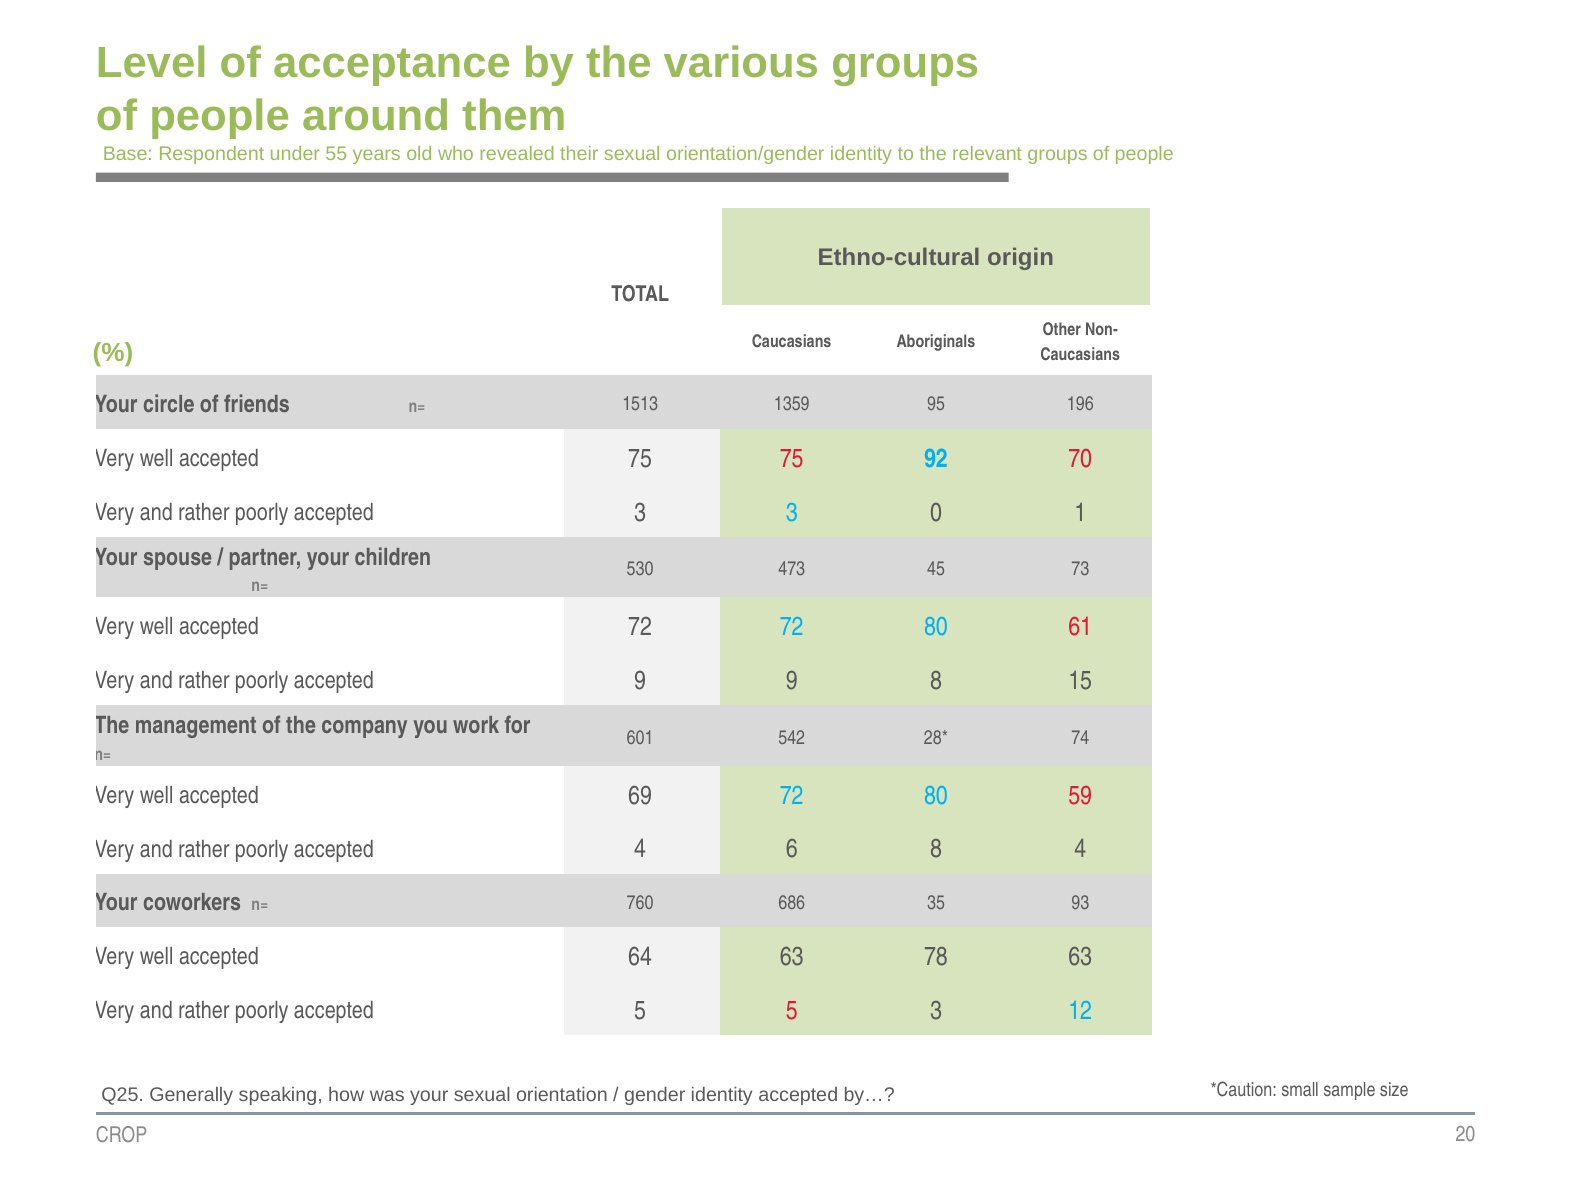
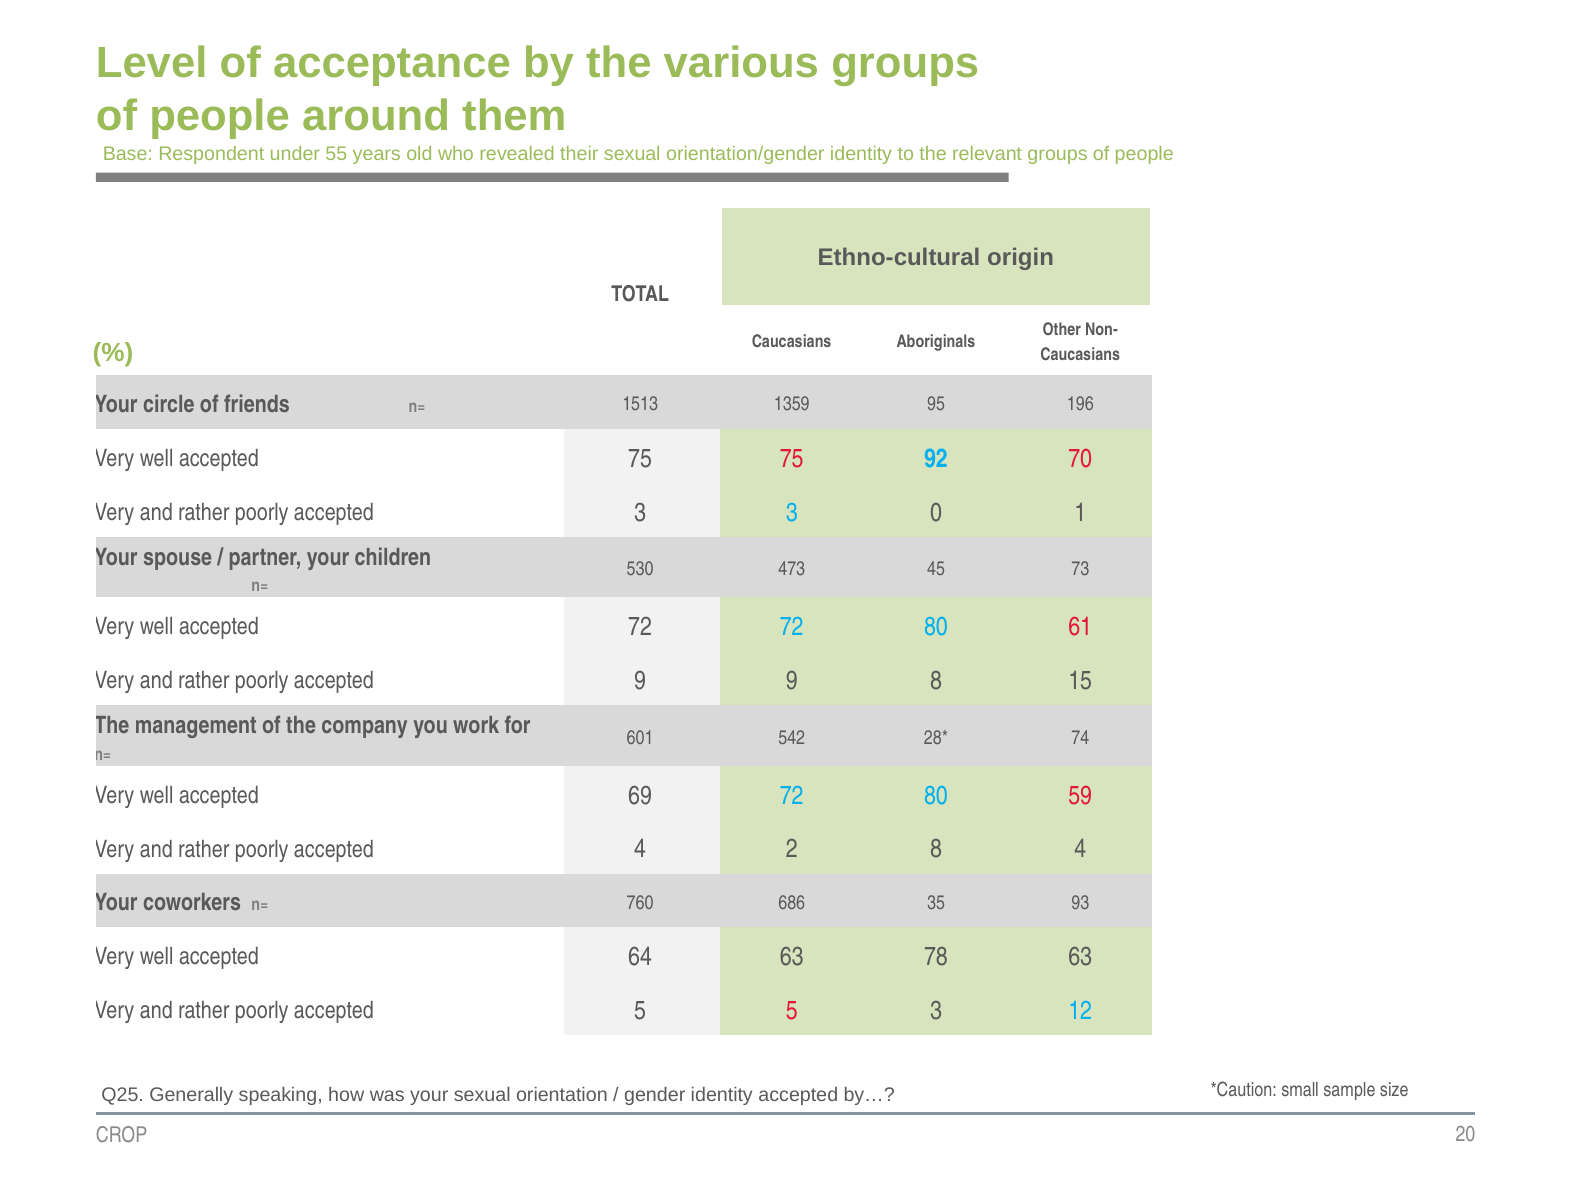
6: 6 -> 2 (792, 849)
